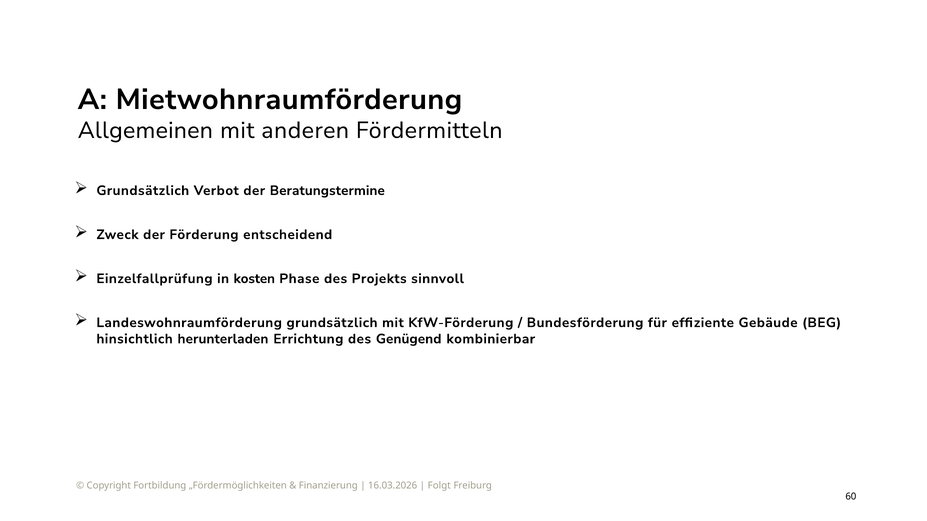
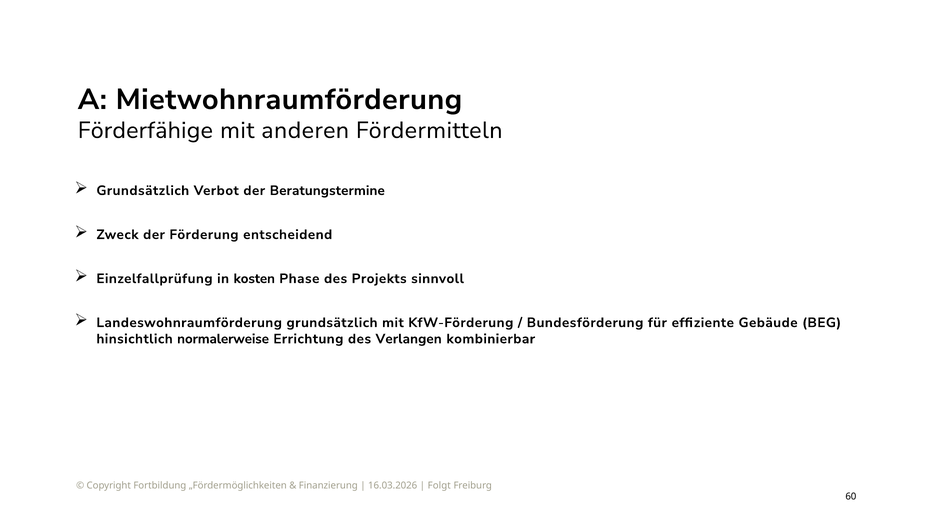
Allgemeinen: Allgemeinen -> Förderfähige (145, 130)
herunterladen: herunterladen -> normalerweise (223, 339)
Genügend: Genügend -> Verlangen (409, 339)
